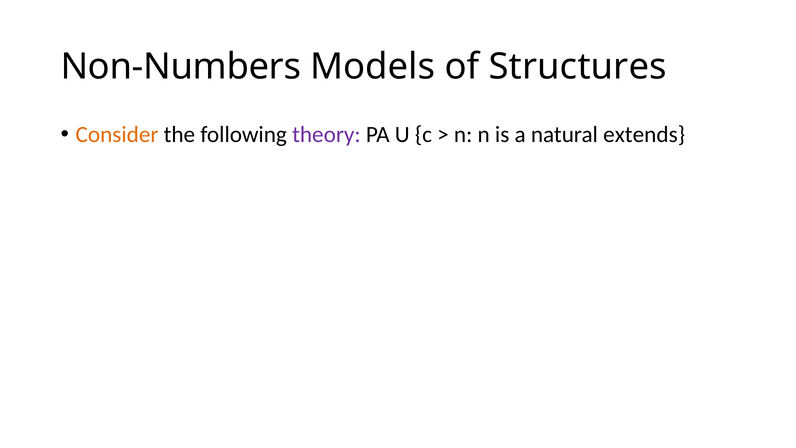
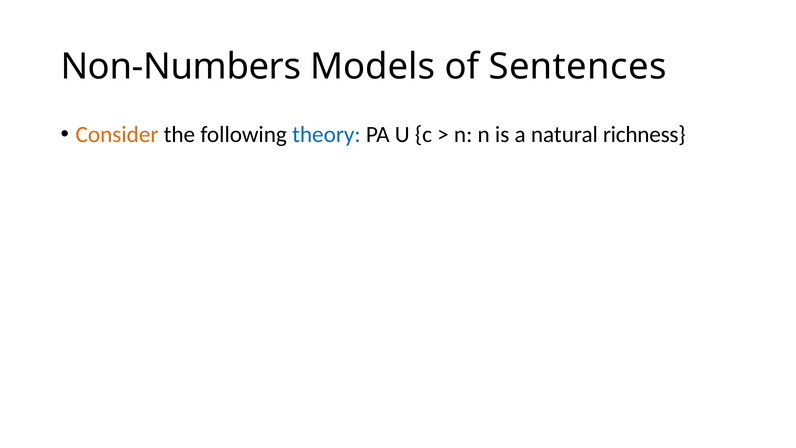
Structures: Structures -> Sentences (578, 67)
theory colour: purple -> blue (326, 135)
extends: extends -> richness (644, 135)
